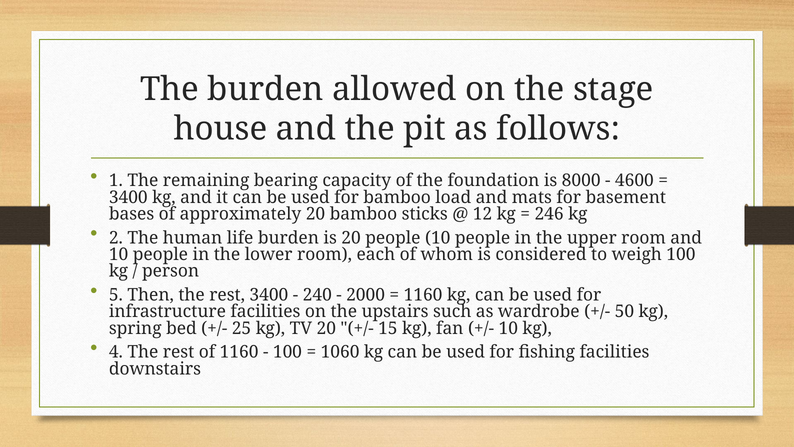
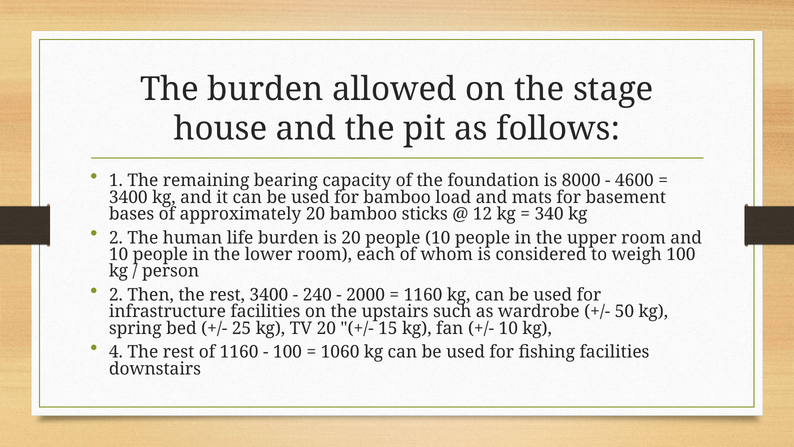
246: 246 -> 340 (549, 214)
5: 5 -> 2 (116, 295)
